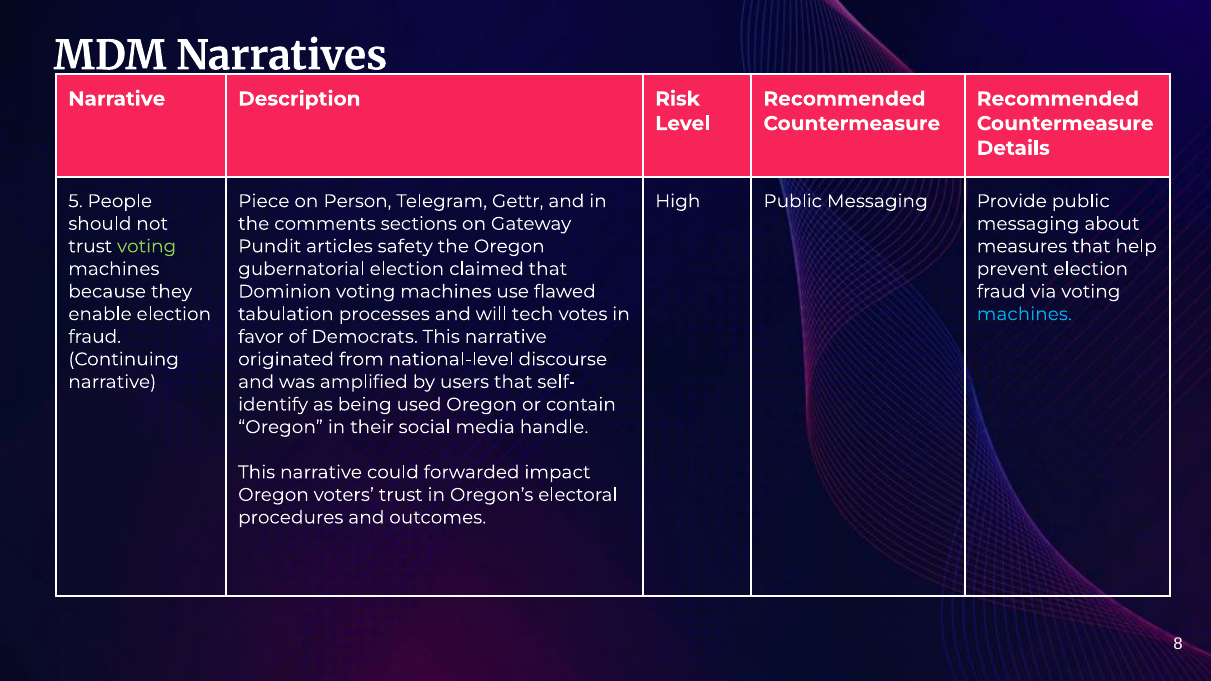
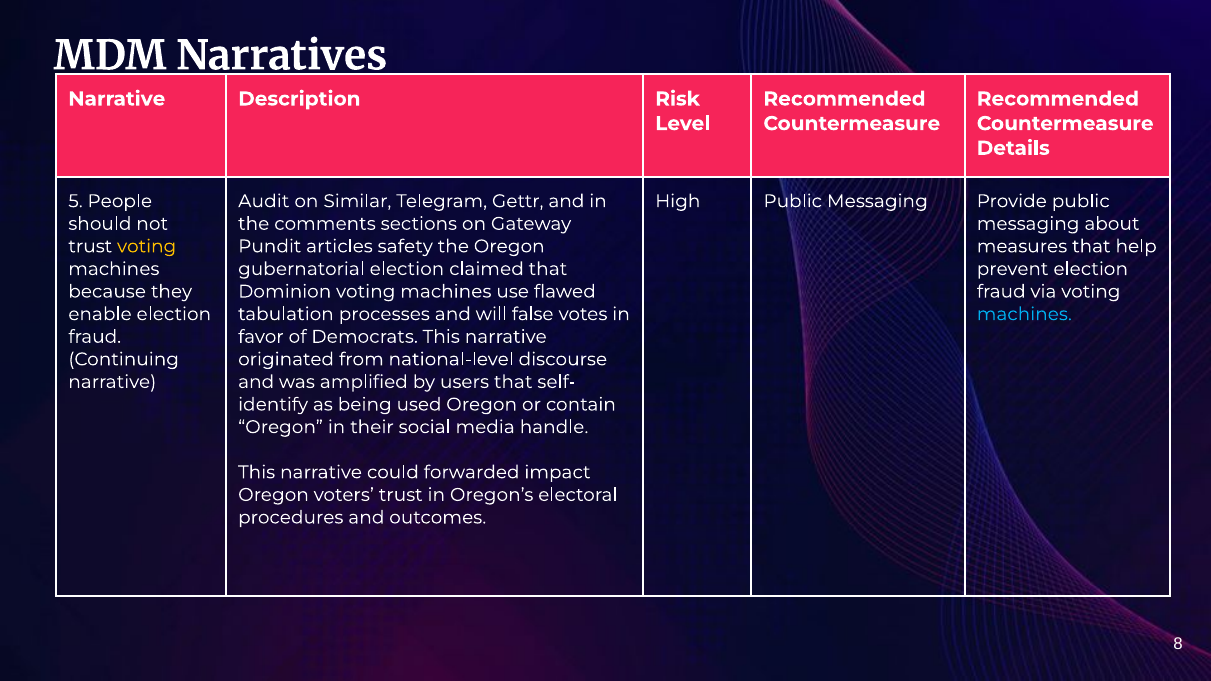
Piece: Piece -> Audit (264, 201)
Person: Person -> Similar (357, 201)
voting colour: light green -> yellow (147, 246)
tech: tech -> false (533, 314)
